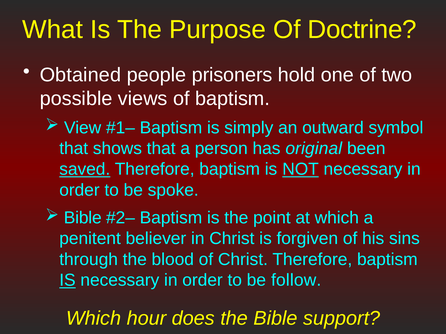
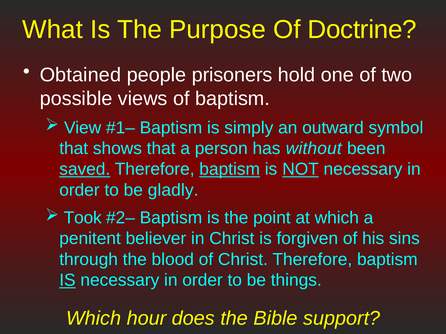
original: original -> without (314, 149)
baptism underline: none -> present (230, 169)
spoke: spoke -> gladly (173, 190)
Bible: Bible -> Took (83, 218)
follow: follow -> things (296, 281)
